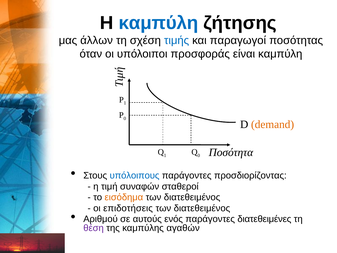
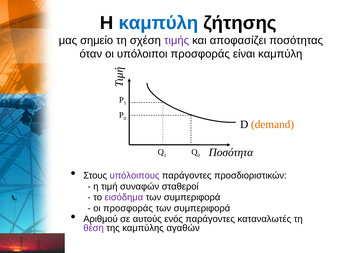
άλλων: άλλων -> σημείο (97, 40)
τιμής colour: blue -> purple (177, 40)
παραγωγοί: παραγωγοί -> αποφασίζει (238, 40)
υπόλοιπους colour: blue -> purple (135, 175)
προσδιορίζοντας: προσδιορίζοντας -> προσδιοριστικών (250, 175)
εισόδημα colour: orange -> purple (124, 197)
διατεθειμένος: διατεθειμένος -> συμπεριφορά (192, 197)
οι επιδοτήσεις: επιδοτήσεις -> προσφοράς (128, 208)
διατεθειμένος: διατεθειμένος -> συμπεριφορά (202, 208)
διατεθειμένες: διατεθειμένες -> καταναλωτές (264, 219)
